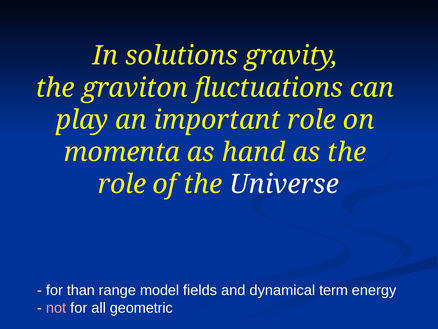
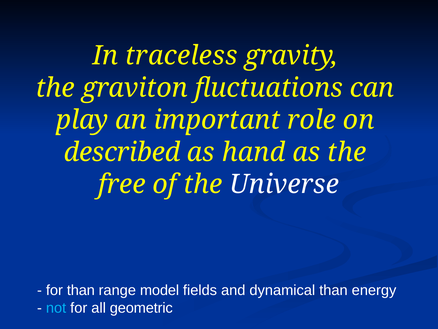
solutions: solutions -> traceless (181, 56)
momenta: momenta -> described (122, 152)
role: role -> free (122, 184)
dynamical term: term -> than (333, 290)
not colour: pink -> light blue (56, 308)
